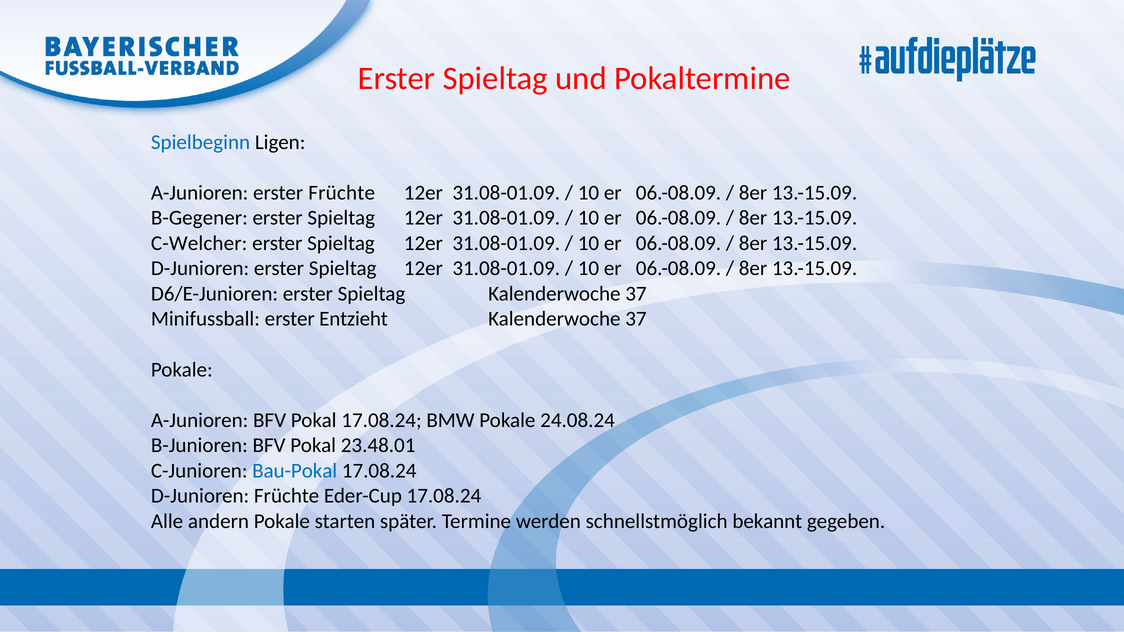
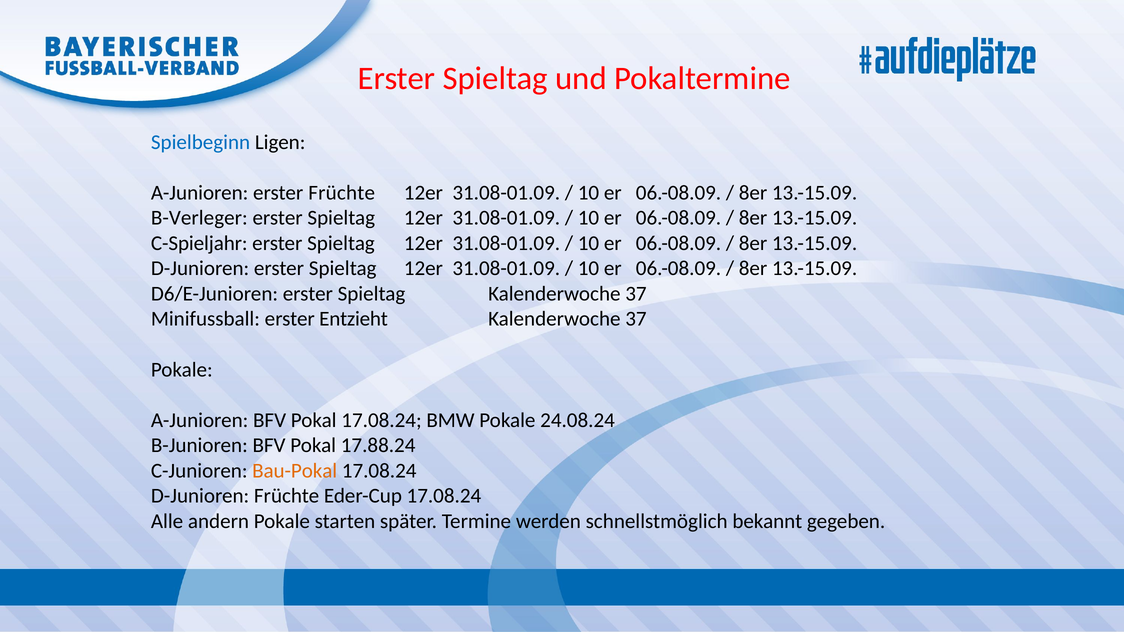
B-Gegener: B-Gegener -> B-Verleger (199, 218)
C-Welcher: C-Welcher -> C-Spieljahr (199, 243)
23.48.01: 23.48.01 -> 17.88.24 (378, 446)
Bau-Pokal colour: blue -> orange (295, 471)
